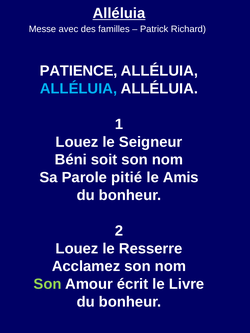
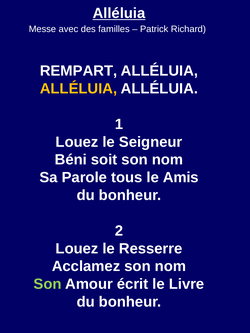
PATIENCE: PATIENCE -> REMPART (78, 71)
ALLÉLUIA colour: light blue -> yellow (78, 89)
pitié: pitié -> tous (127, 178)
